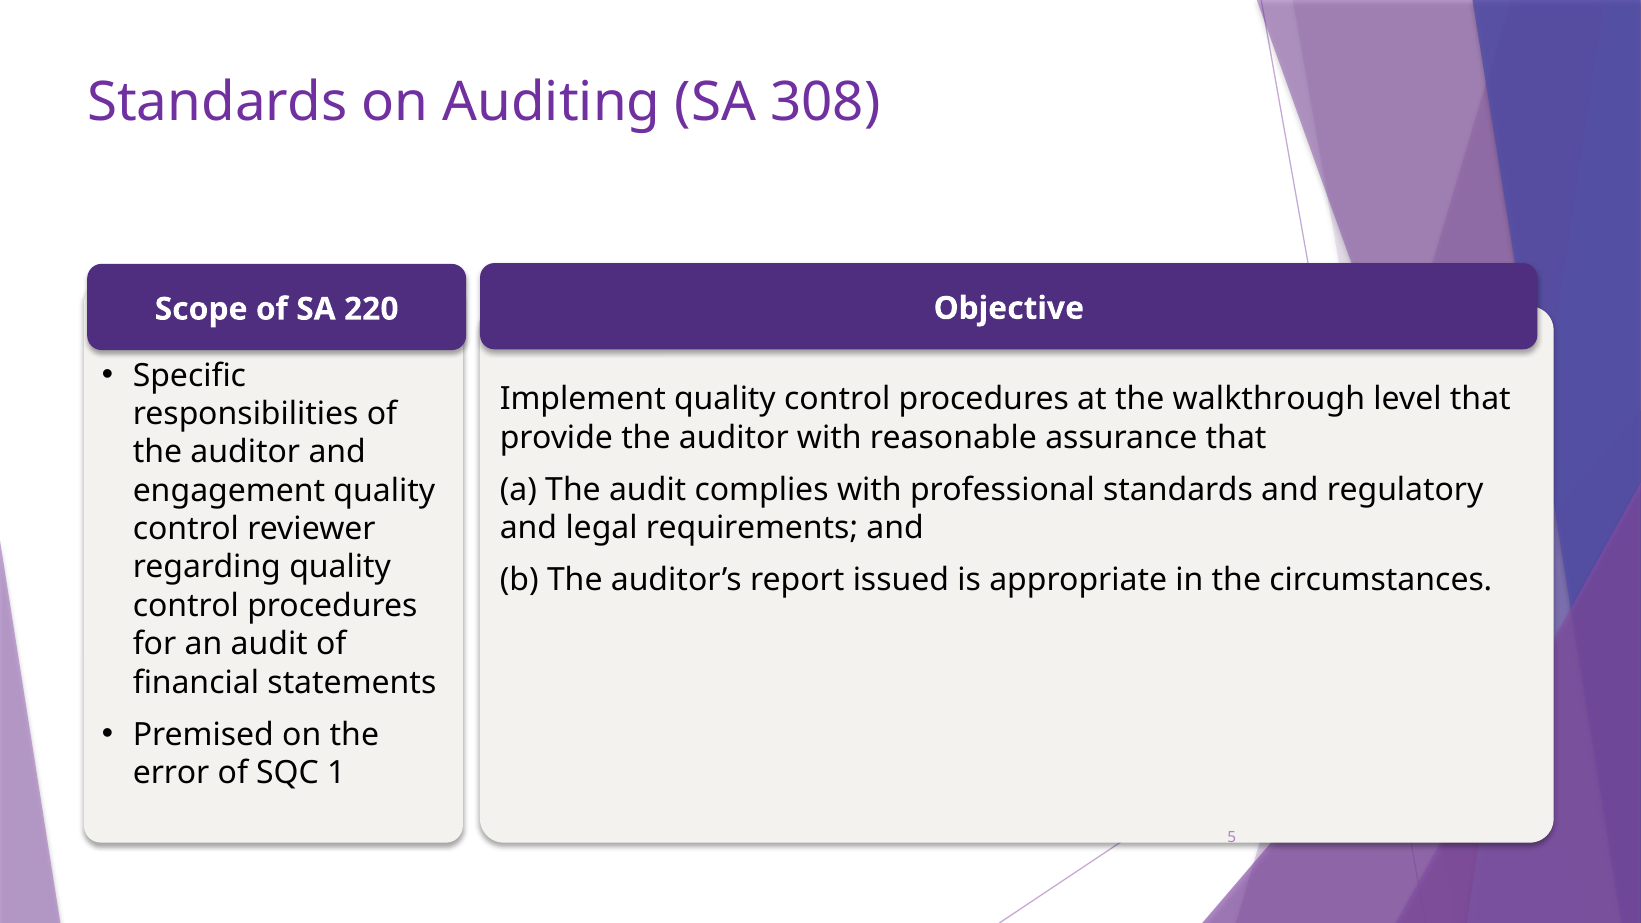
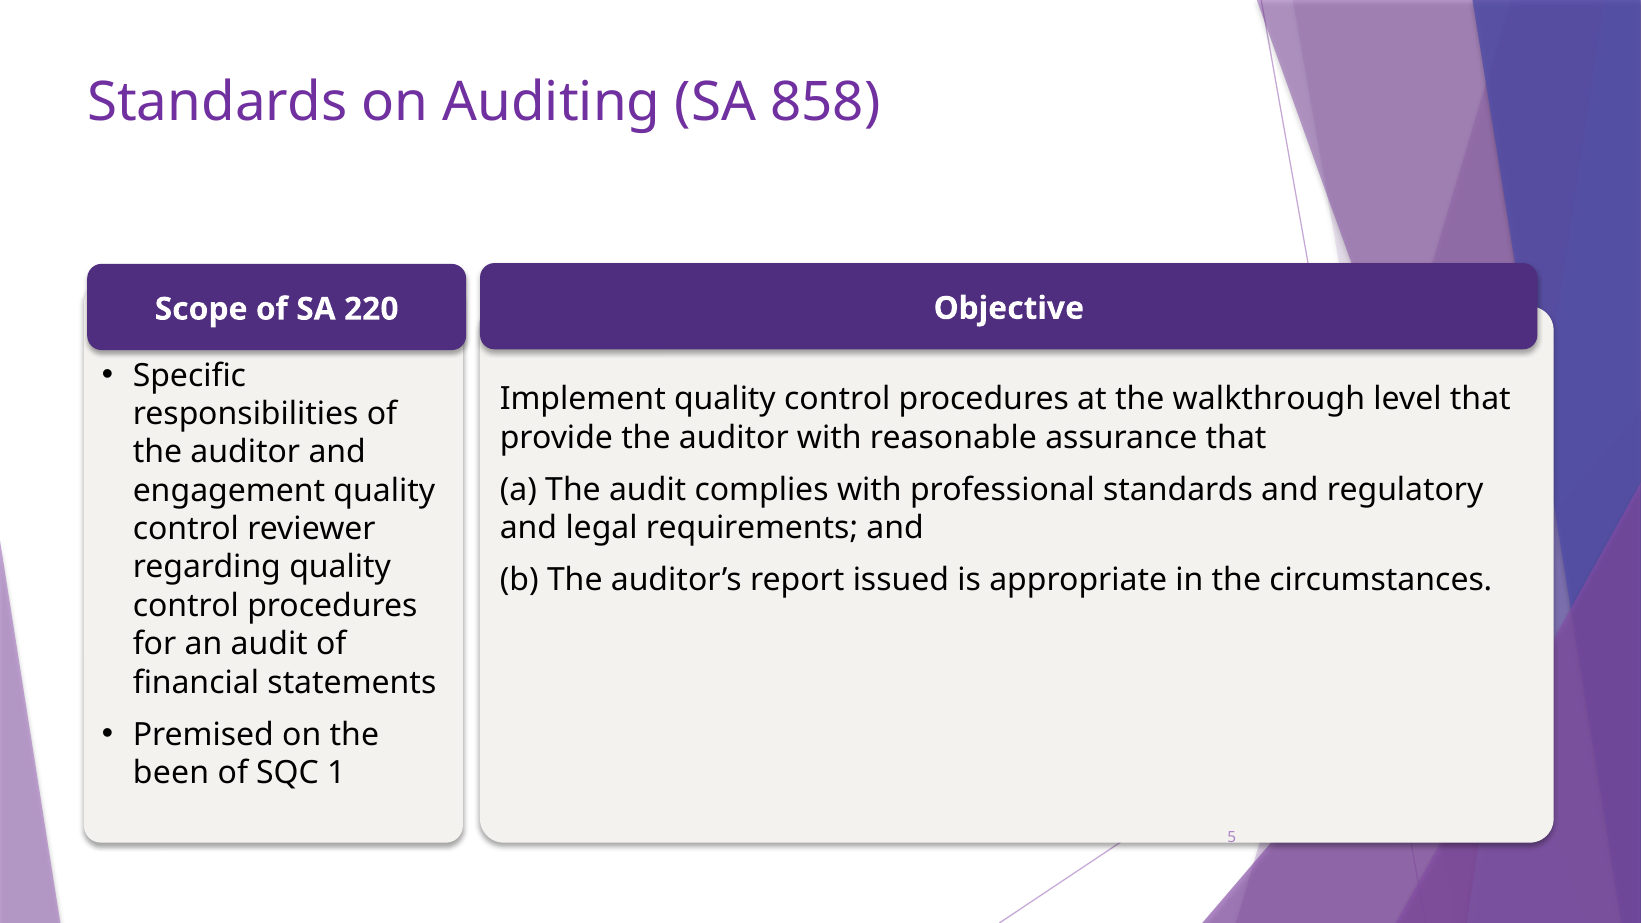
308: 308 -> 858 (825, 103)
error: error -> been (171, 773)
